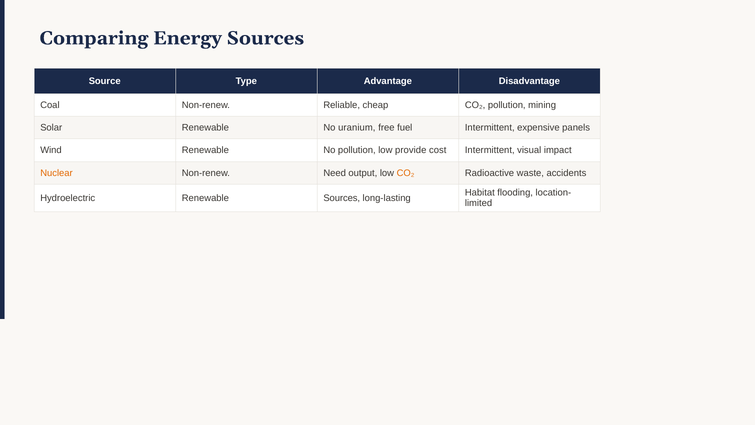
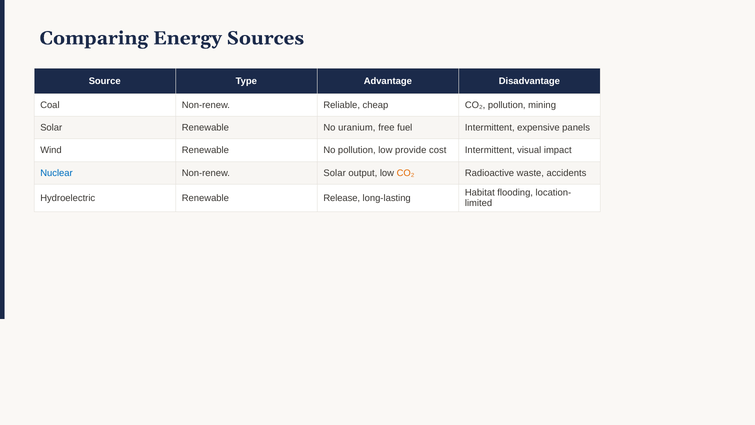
Nuclear colour: orange -> blue (56, 173)
Non-renew Need: Need -> Solar (335, 173)
Renewable Sources: Sources -> Release (342, 198)
